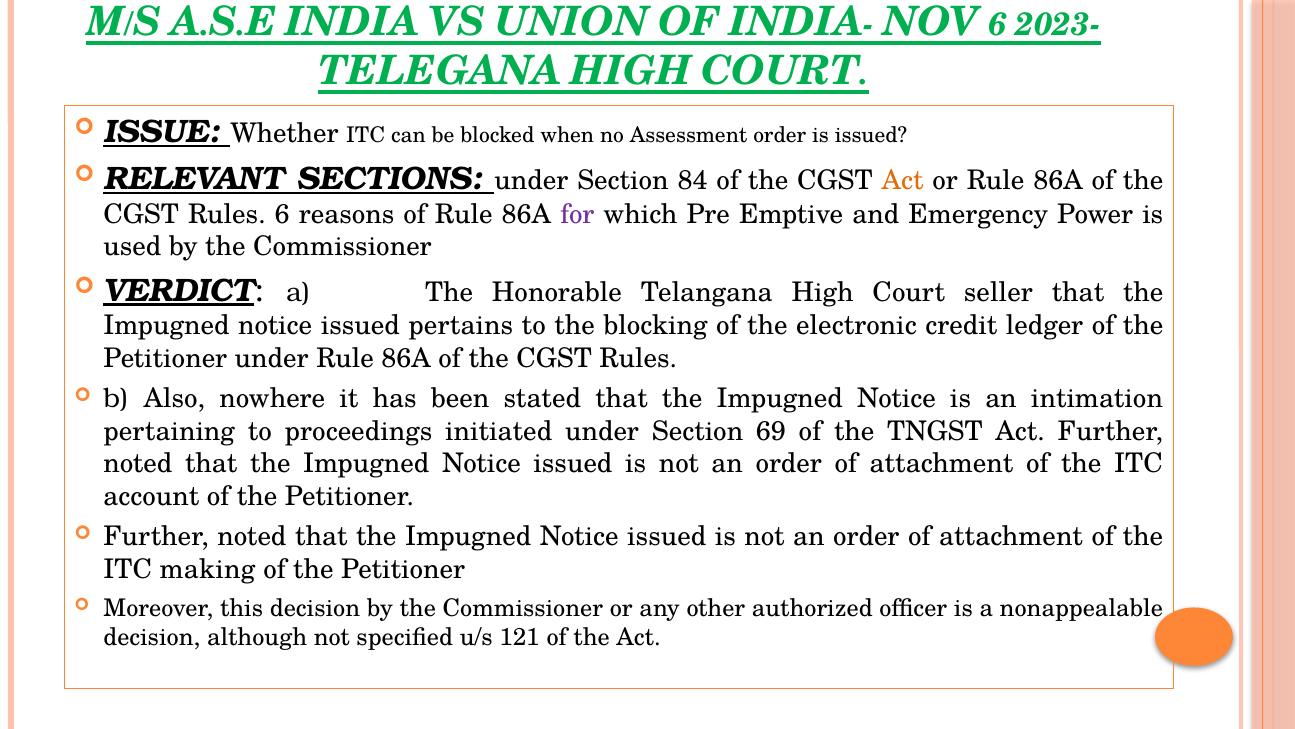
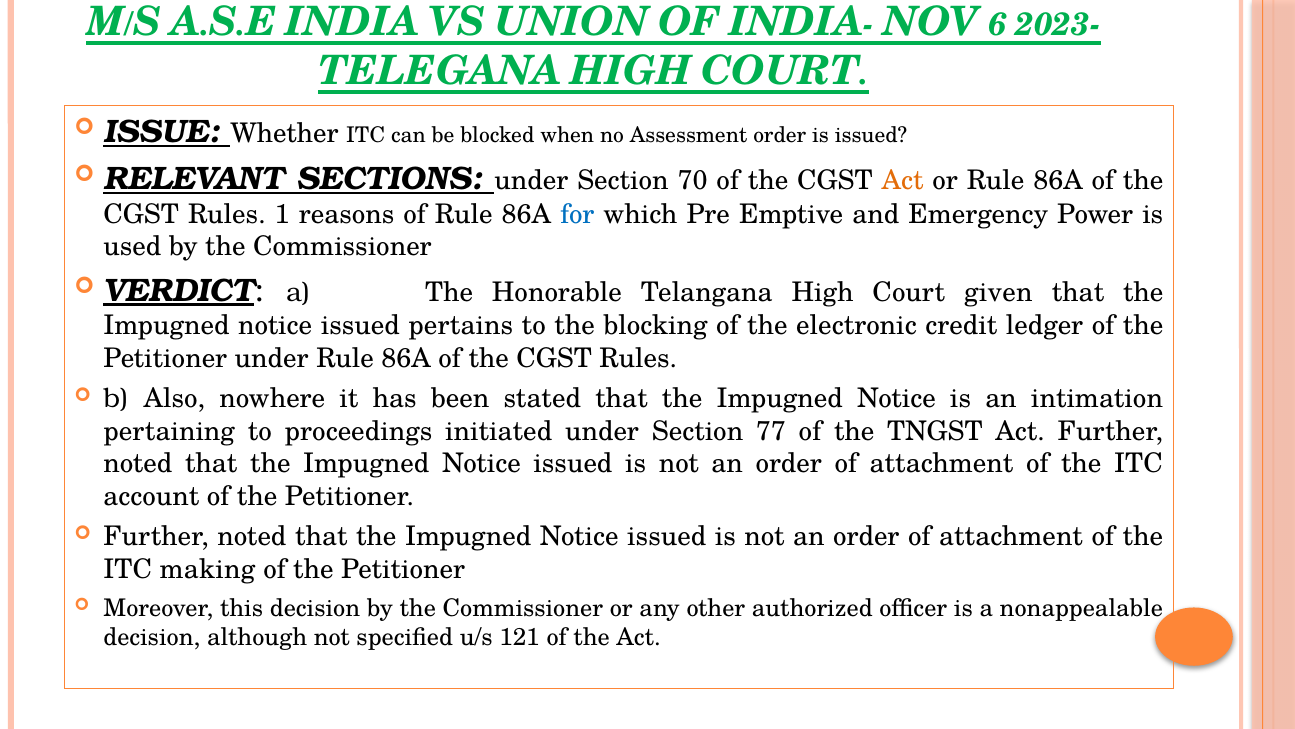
84: 84 -> 70 (693, 180)
Rules 6: 6 -> 1 (282, 214)
for colour: purple -> blue (577, 214)
seller: seller -> given (998, 292)
69: 69 -> 77 (771, 431)
